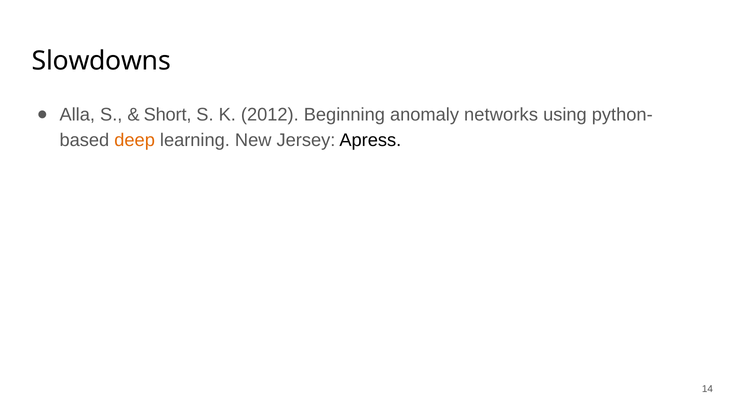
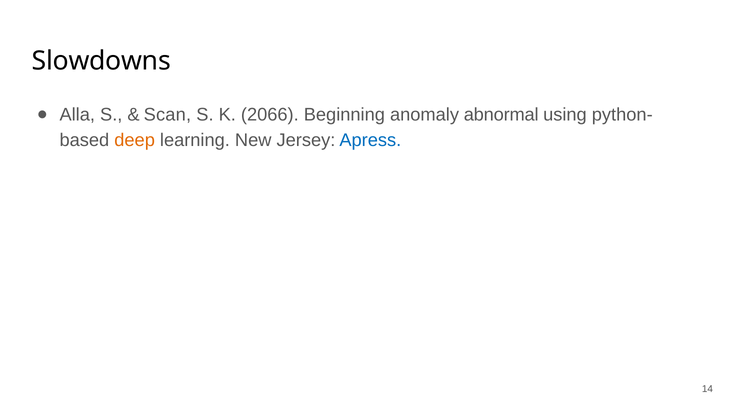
Short: Short -> Scan (167, 115)
2012: 2012 -> 2066 (270, 115)
networks: networks -> abnormal (501, 115)
Apress colour: black -> blue (370, 140)
